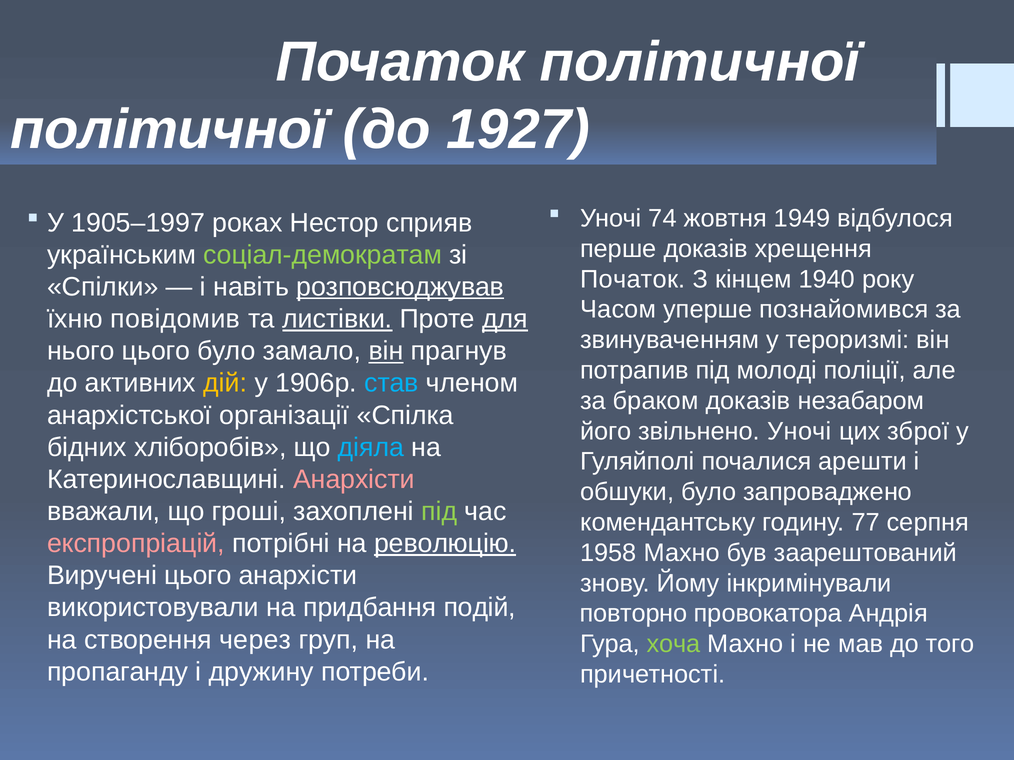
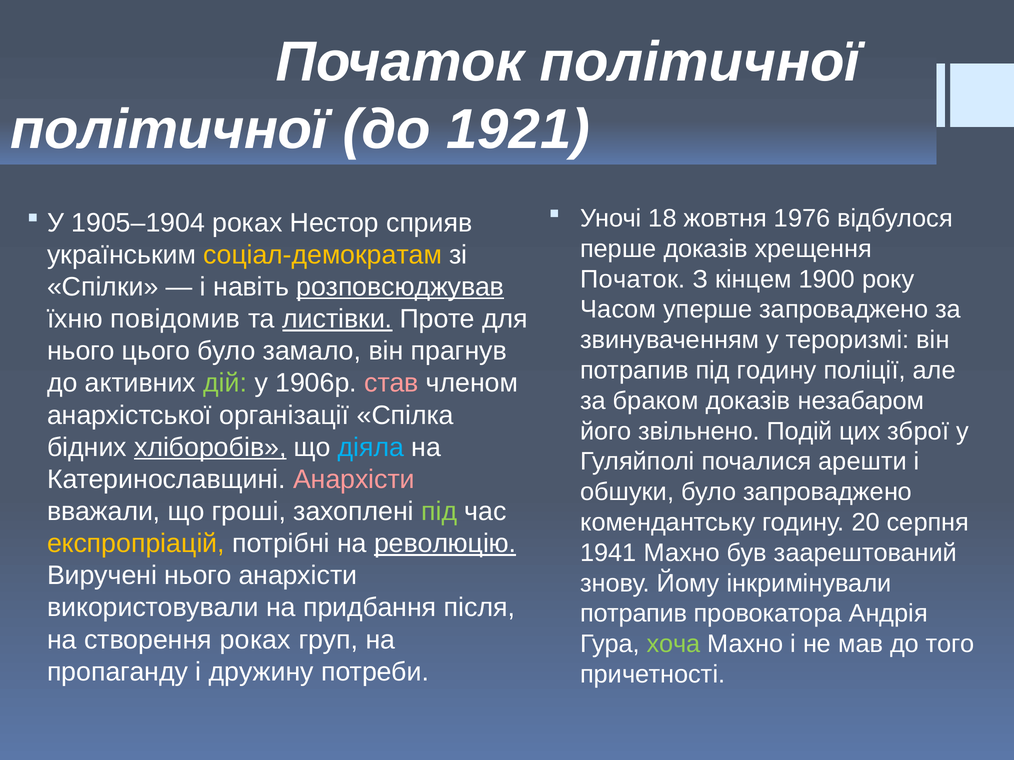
1927: 1927 -> 1921 (518, 130)
74: 74 -> 18 (663, 219)
1949: 1949 -> 1976 (802, 219)
1905–1997: 1905–1997 -> 1905–1904 (138, 223)
соціал-демократам colour: light green -> yellow (323, 255)
1940: 1940 -> 1900 (827, 279)
уперше познайомився: познайомився -> запроваджено (844, 310)
для underline: present -> none (505, 319)
він underline: present -> none (386, 351)
під молоді: молоді -> годину (777, 371)
дій colour: yellow -> light green (225, 383)
став colour: light blue -> pink (391, 383)
звільнено Уночі: Уночі -> Подій (800, 431)
хліборобів underline: none -> present (210, 448)
77: 77 -> 20 (866, 523)
експропріацій colour: pink -> yellow (136, 544)
1958: 1958 -> 1941 (608, 553)
Виручені цього: цього -> нього (198, 576)
подій: подій -> після (480, 608)
повторно: повторно -> потрапив (634, 614)
створення через: через -> роках (255, 640)
